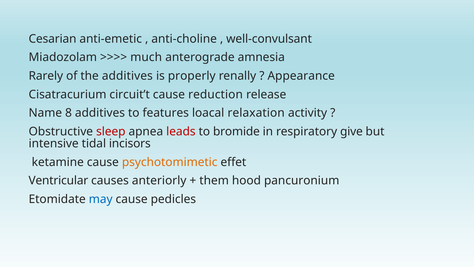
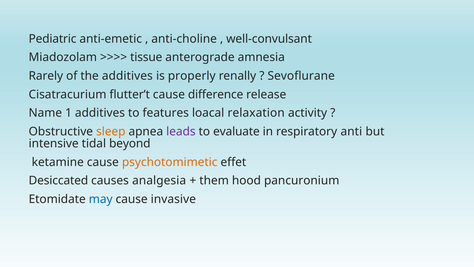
Cesarian: Cesarian -> Pediatric (53, 39)
much: much -> tissue (146, 57)
Appearance: Appearance -> Sevoflurane (301, 76)
circuit’t: circuit’t -> flutter’t (130, 94)
reduction: reduction -> difference (216, 94)
8: 8 -> 1 (69, 113)
sleep colour: red -> orange (111, 131)
leads colour: red -> purple (181, 131)
bromide: bromide -> evaluate (236, 131)
give: give -> anti (351, 131)
incisors: incisors -> beyond (130, 143)
Ventricular: Ventricular -> Desiccated (58, 180)
anteriorly: anteriorly -> analgesia (159, 180)
pedicles: pedicles -> invasive (173, 199)
